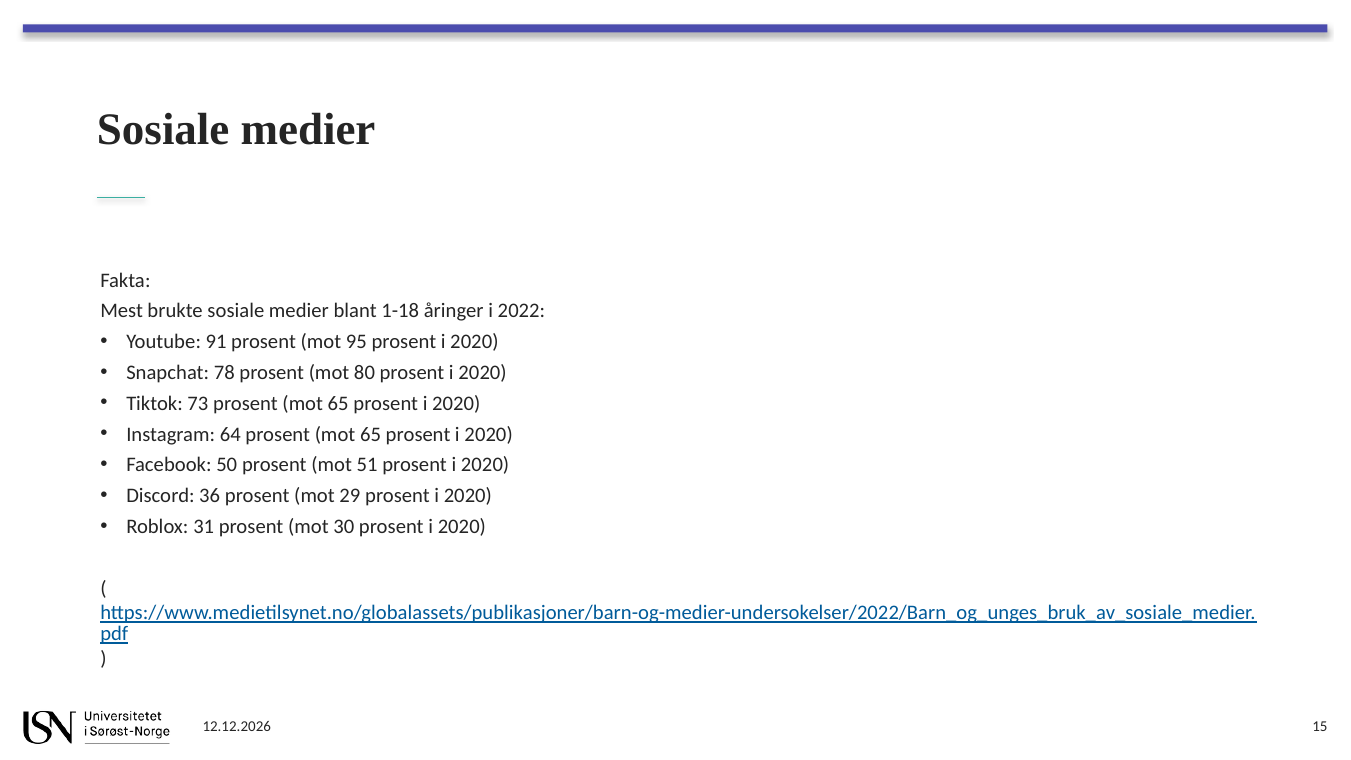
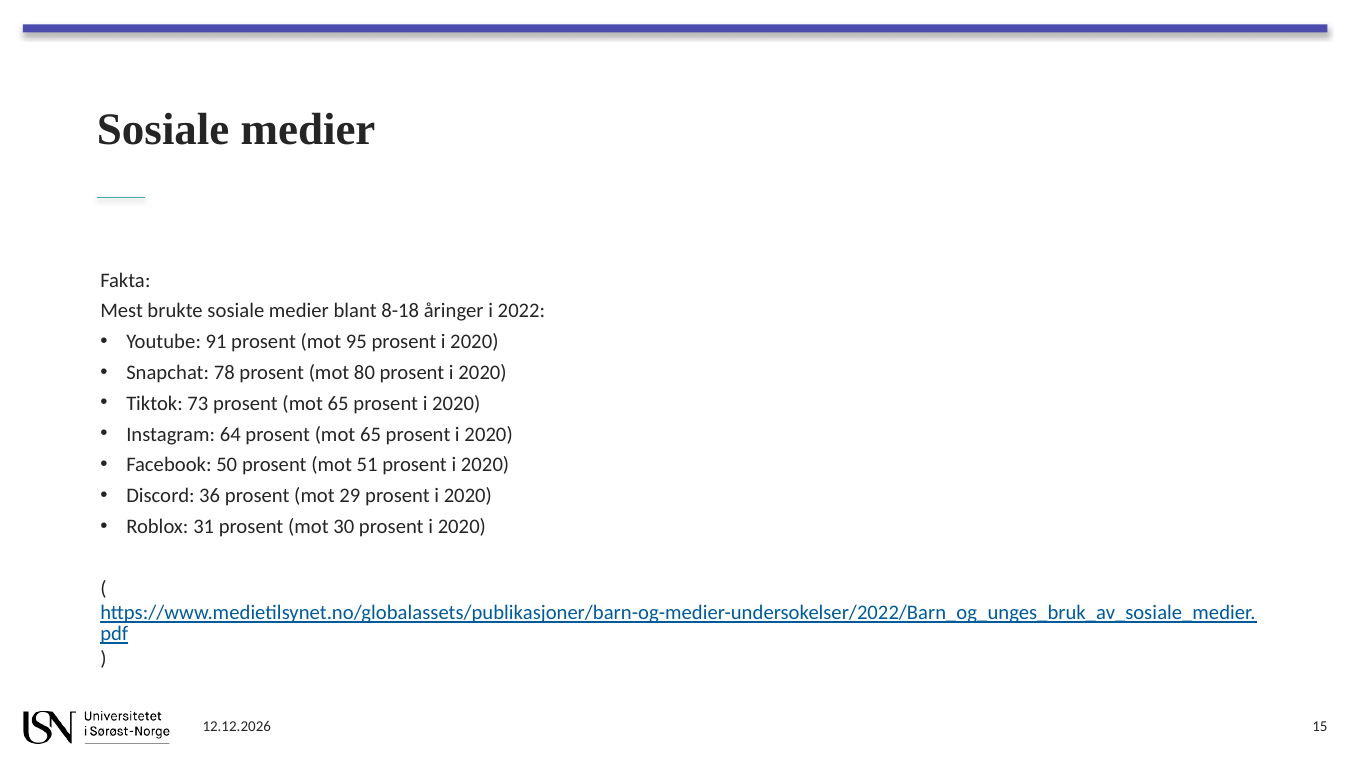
1-18: 1-18 -> 8-18 (400, 311)
